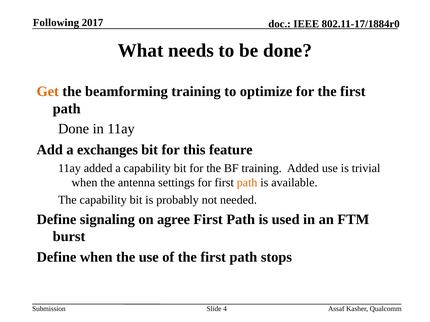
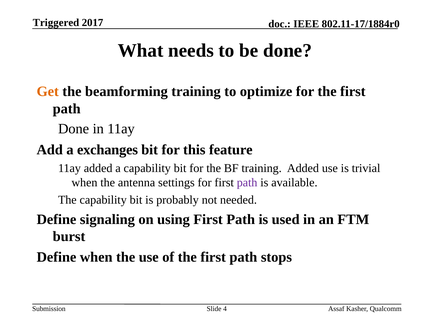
Following: Following -> Triggered (56, 23)
path colour: orange -> purple (247, 183)
agree: agree -> using (173, 220)
